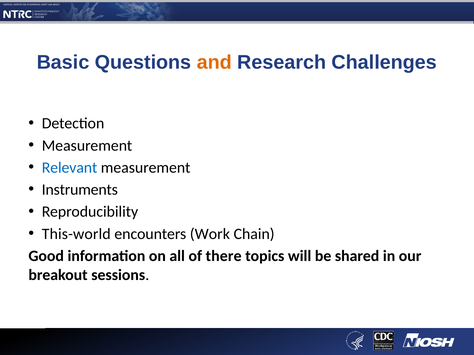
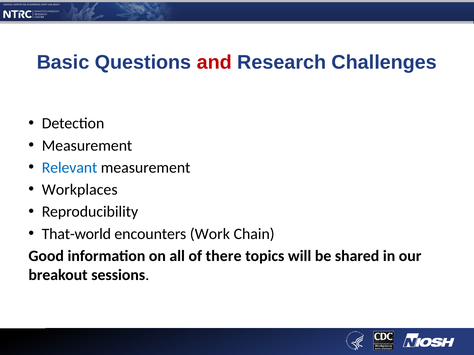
and colour: orange -> red (214, 63)
Instruments: Instruments -> Workplaces (80, 190)
This-world: This-world -> That-world (76, 234)
